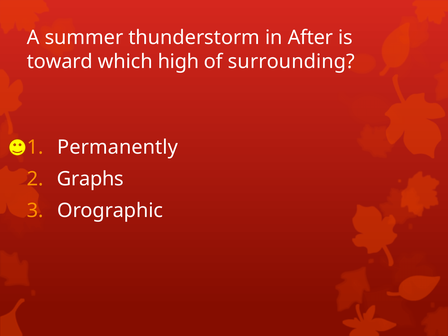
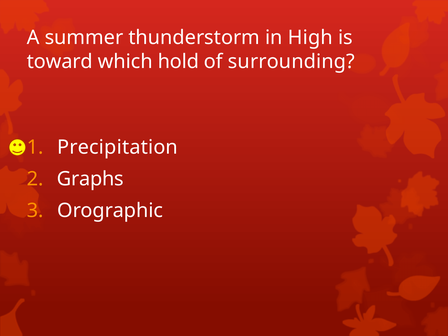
After: After -> High (310, 38)
high: high -> hold (178, 62)
Permanently: Permanently -> Precipitation (118, 147)
